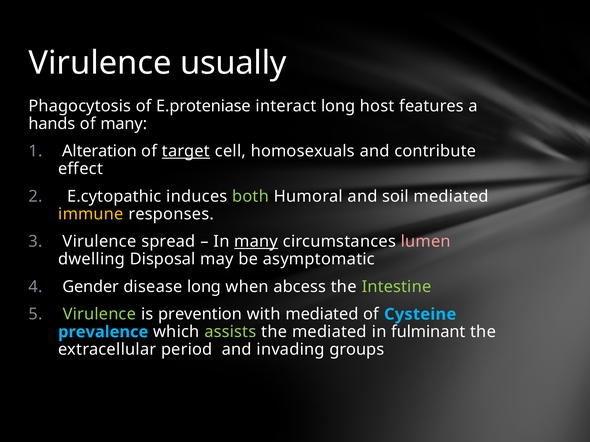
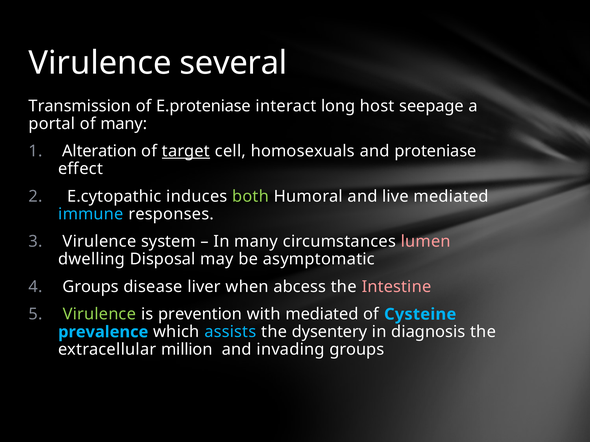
usually: usually -> several (233, 63)
Phagocytosis: Phagocytosis -> Transmission (80, 106)
features: features -> seepage (432, 106)
hands: hands -> portal (52, 124)
contribute: contribute -> proteniase (435, 151)
soil: soil -> live (395, 197)
immune colour: yellow -> light blue (91, 214)
spread: spread -> system (168, 242)
many underline: present -> none (256, 242)
Gender: Gender -> Groups (91, 287)
disease long: long -> liver (204, 287)
Intestine colour: light green -> pink (396, 287)
assists colour: light green -> light blue (230, 332)
the mediated: mediated -> dysentery (330, 332)
fulminant: fulminant -> diagnosis (428, 332)
period: period -> million (187, 350)
